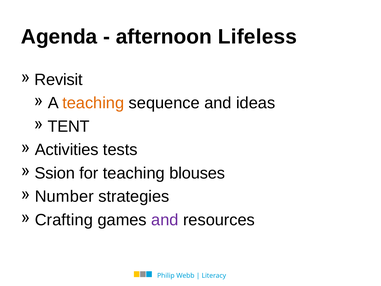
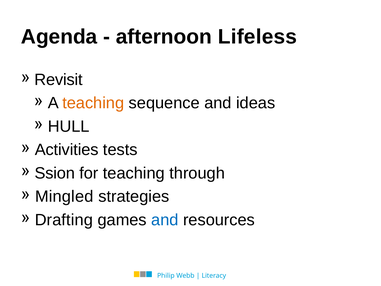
TENT: TENT -> HULL (69, 126)
blouses: blouses -> through (197, 173)
Number: Number -> Mingled (64, 196)
Crafting: Crafting -> Drafting (64, 220)
and colour: purple -> blue (165, 220)
